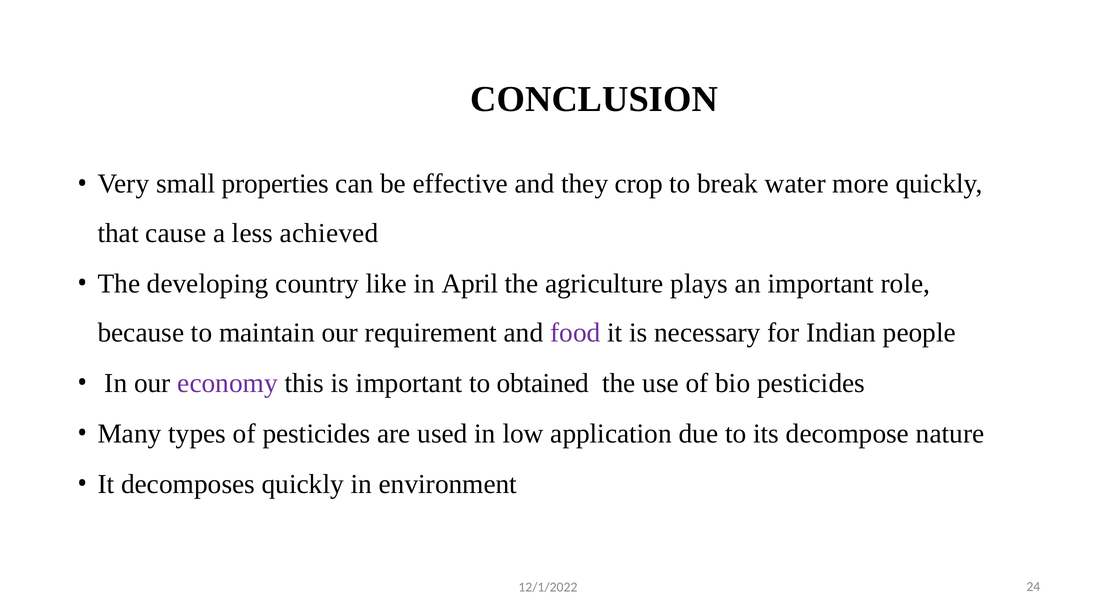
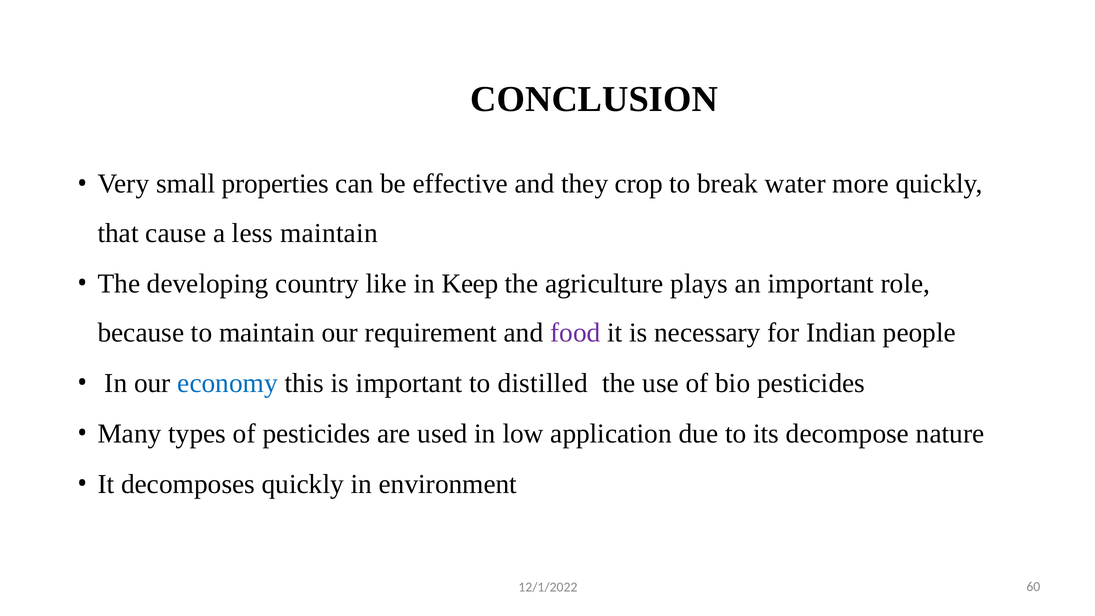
less achieved: achieved -> maintain (329, 233)
April: April -> Keep (470, 283)
economy colour: purple -> blue (228, 383)
obtained: obtained -> distilled (543, 383)
24: 24 -> 60 (1033, 587)
